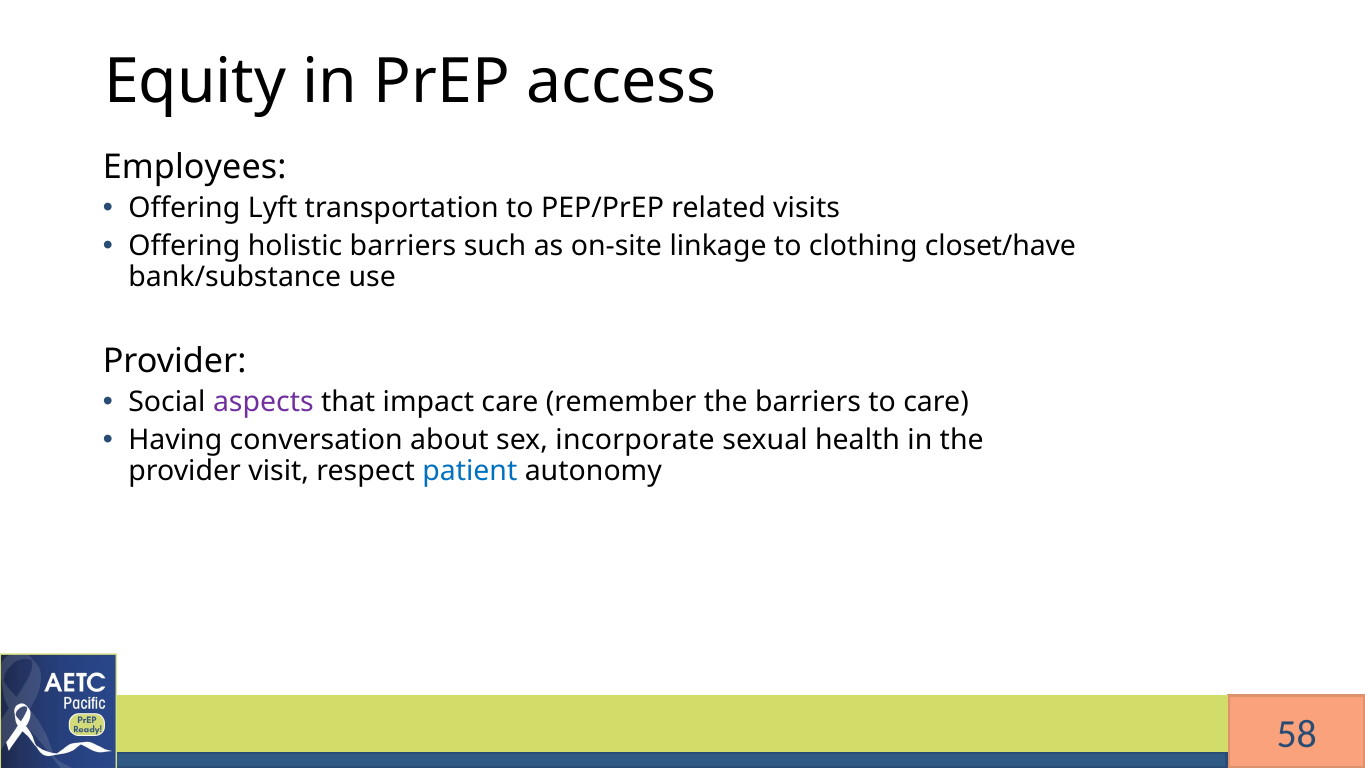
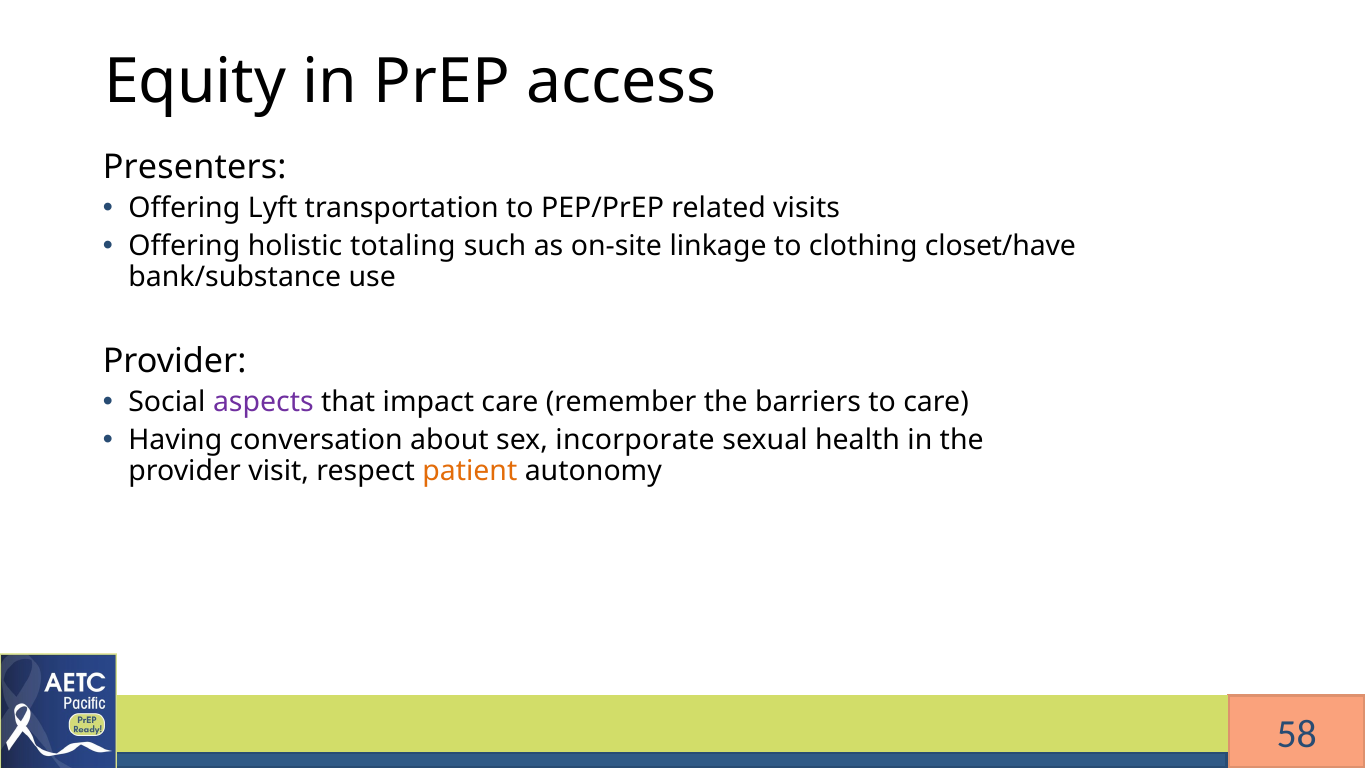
Employees: Employees -> Presenters (195, 167)
holistic barriers: barriers -> totaling (403, 246)
patient colour: blue -> orange (470, 471)
